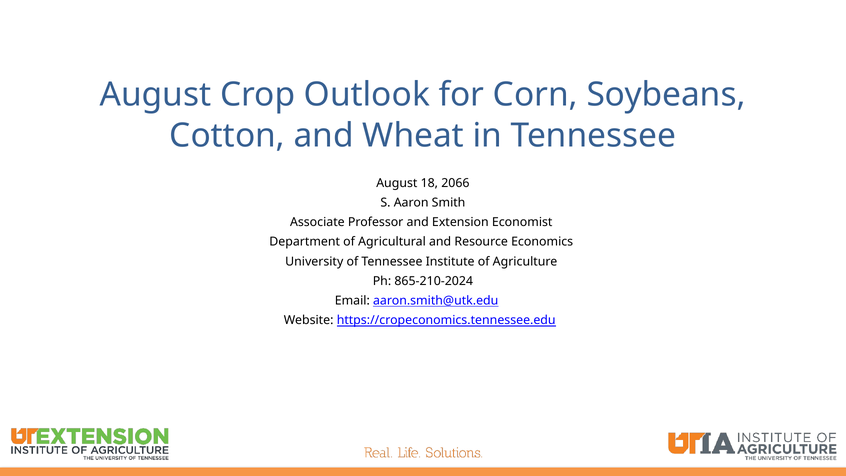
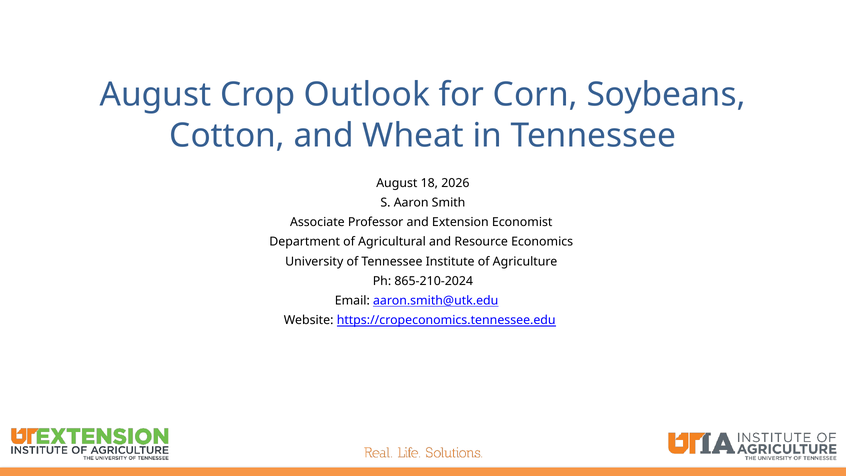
2066: 2066 -> 2026 (455, 183)
